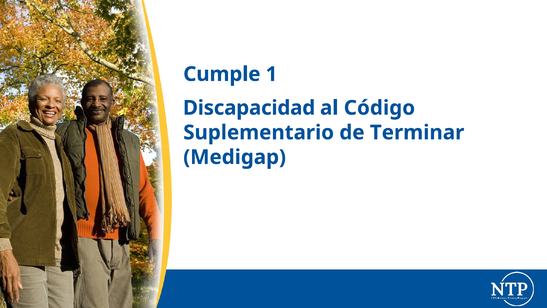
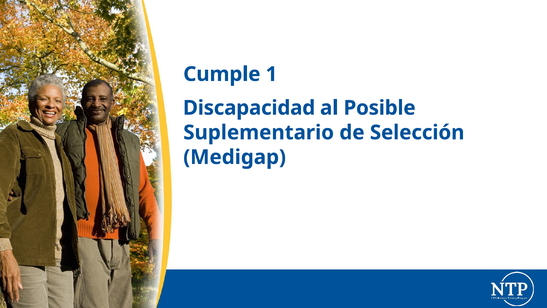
Código: Código -> Posible (380, 108)
Terminar: Terminar -> Selección (417, 132)
